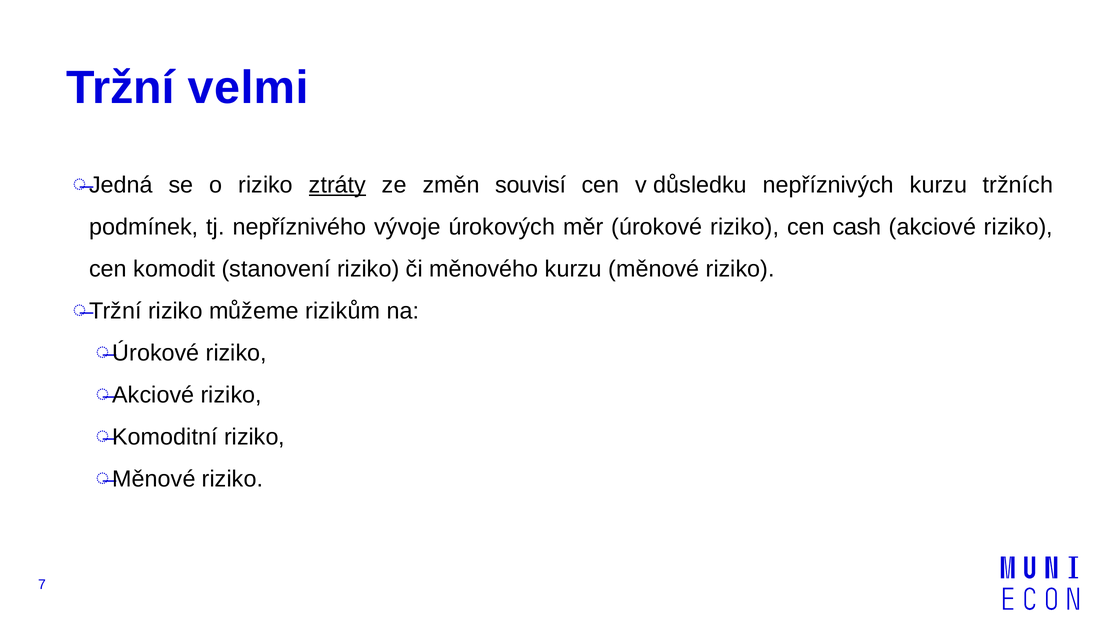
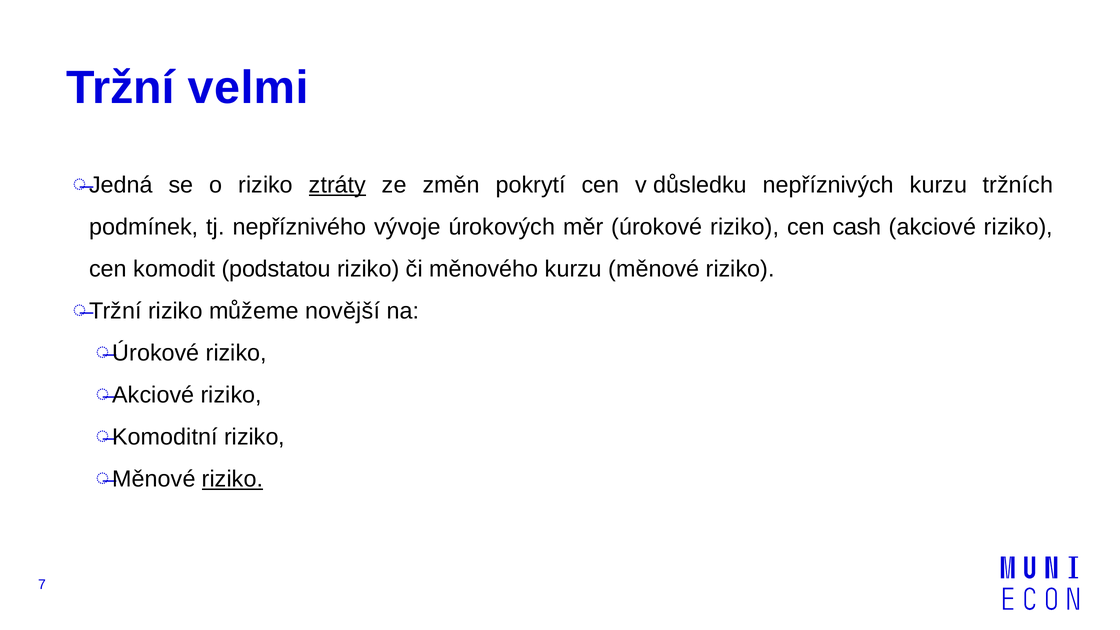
souvisí: souvisí -> pokrytí (531, 185)
stanovení: stanovení -> podstatou (276, 269)
rizikům: rizikům -> novější (343, 311)
riziko underline: none -> present (232, 479)
